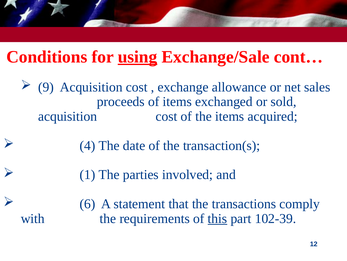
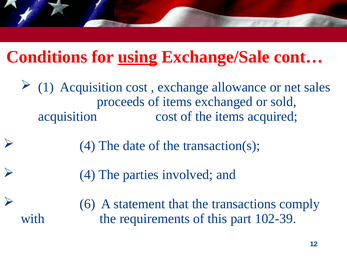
9: 9 -> 1 (46, 87)
1: 1 -> 4 (87, 174)
this underline: present -> none (217, 218)
